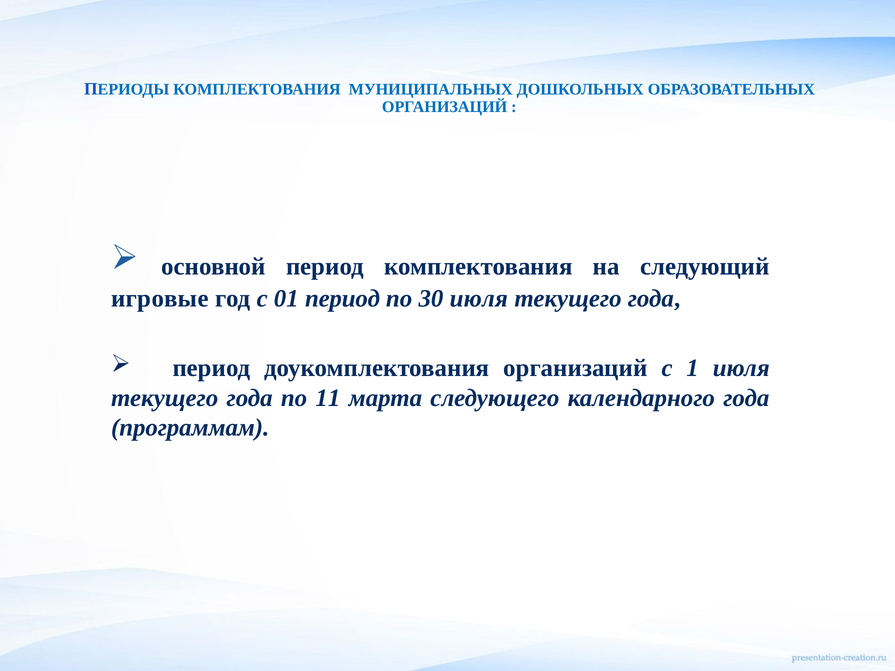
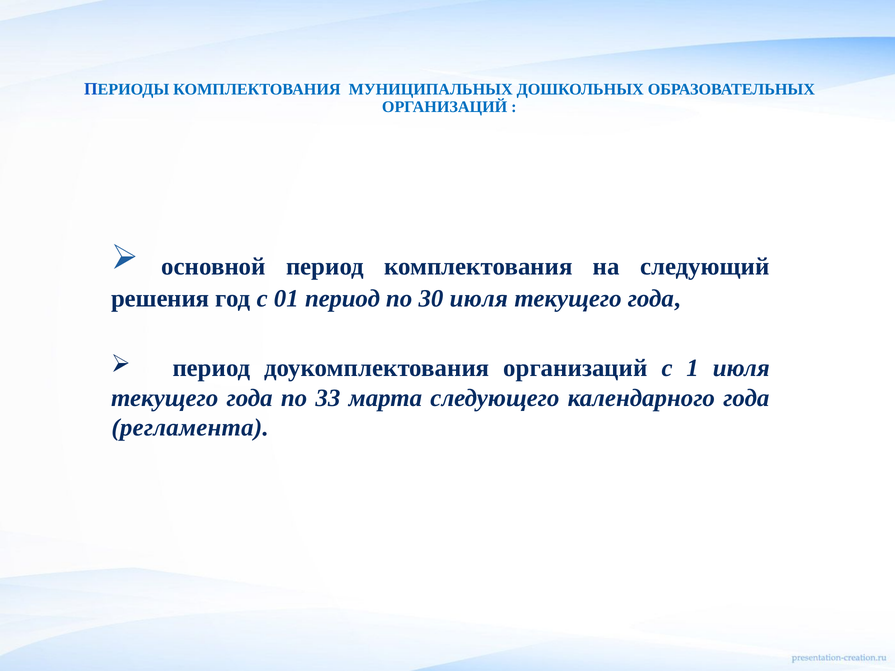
игровые: игровые -> решения (160, 298)
11: 11 -> 33 (328, 398)
программам: программам -> регламента (190, 428)
